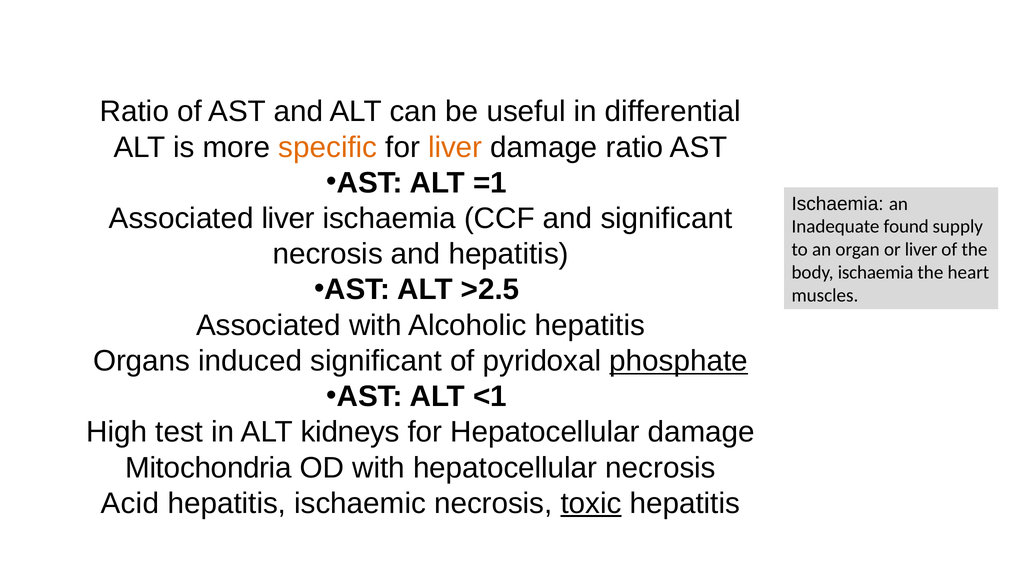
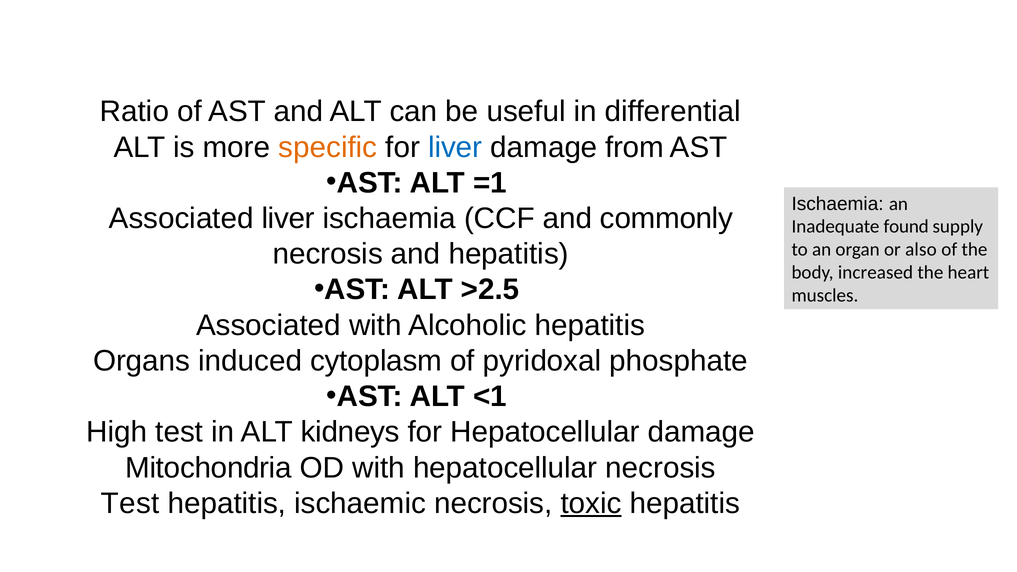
liver colour: orange -> blue (455, 147)
damage ratio: ratio -> from (635, 147)
and significant: significant -> commonly (667, 218)
or liver: liver -> also (921, 250)
body ischaemia: ischaemia -> increased (876, 272)
induced significant: significant -> cytoplasm (376, 361)
phosphate underline: present -> none (679, 361)
Acid: Acid -> Test (130, 503)
